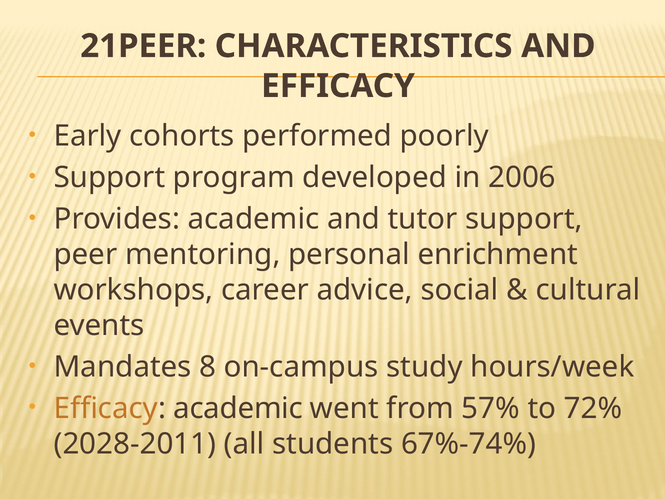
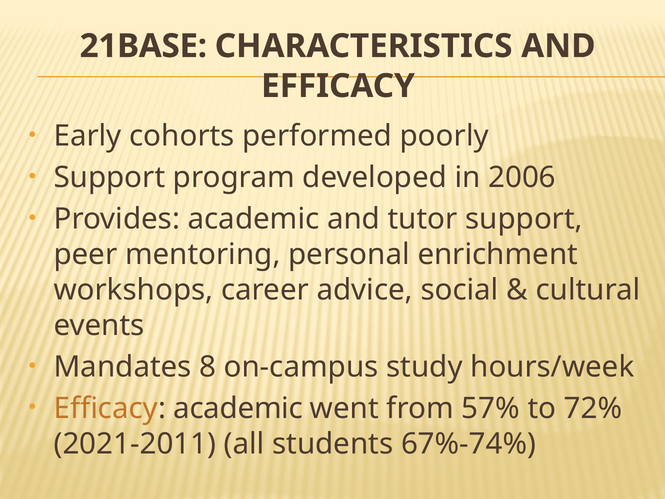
21PEER: 21PEER -> 21BASE (143, 46)
2028-2011: 2028-2011 -> 2021-2011 (135, 444)
